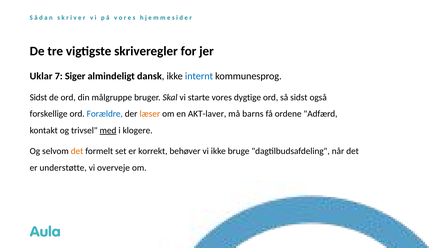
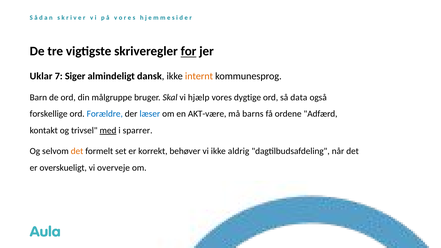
for underline: none -> present (189, 51)
internt colour: blue -> orange (199, 76)
Sidst: Sidst -> Barn (38, 97)
starte: starte -> hjælp (199, 97)
så sidst: sidst -> data (299, 97)
læser colour: orange -> blue (150, 114)
AKT-laver: AKT-laver -> AKT-være (207, 114)
klogere: klogere -> sparrer (138, 130)
bruge: bruge -> aldrig (239, 151)
understøtte: understøtte -> overskueligt (63, 168)
